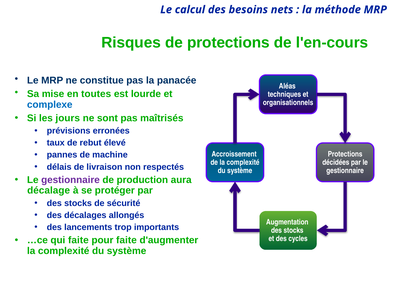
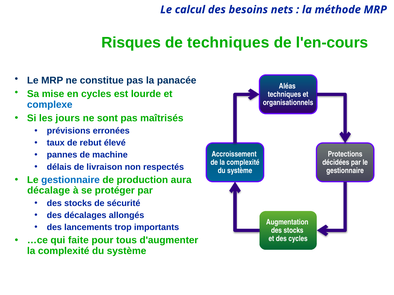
de protections: protections -> techniques (228, 43)
en toutes: toutes -> cycles (96, 94)
gestionnaire colour: purple -> blue (70, 180)
pour faite: faite -> tous (127, 241)
